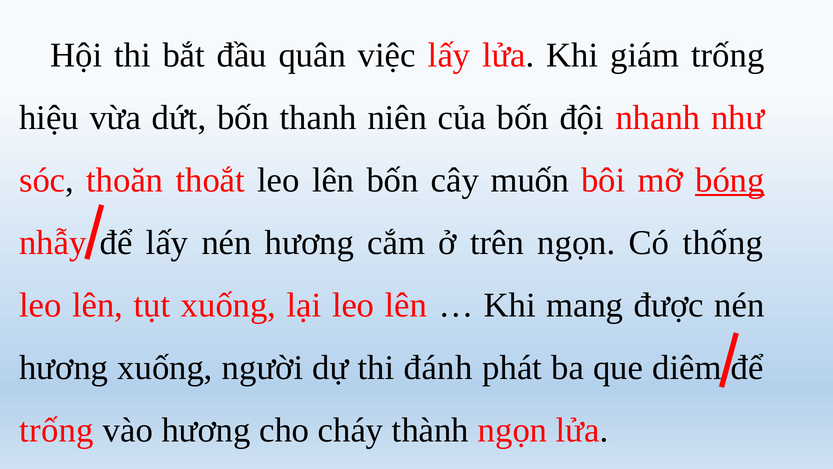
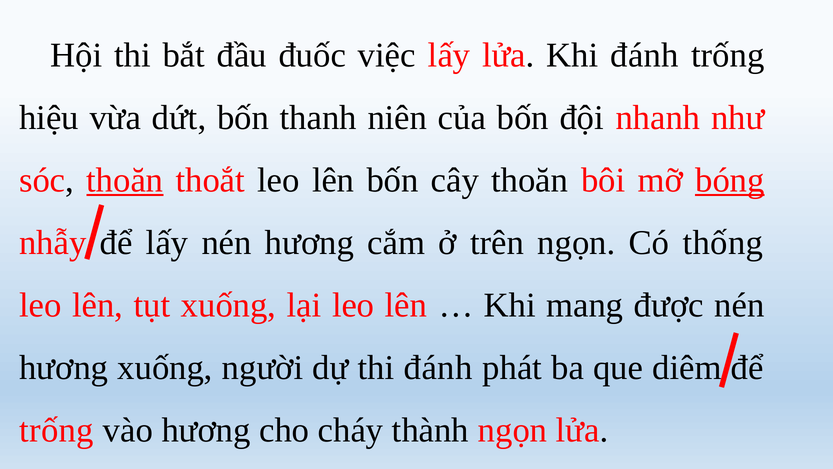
quân: quân -> đuốc (312, 55)
Khi giám: giám -> đánh (645, 55)
thoăn underline: none -> present (125, 180)
cây muốn: muốn -> thoăn (530, 180)
